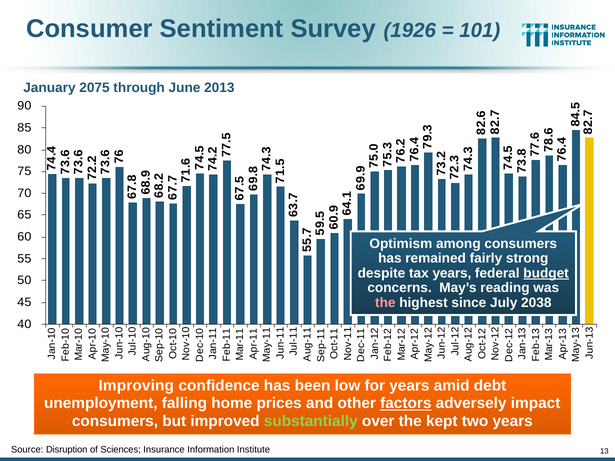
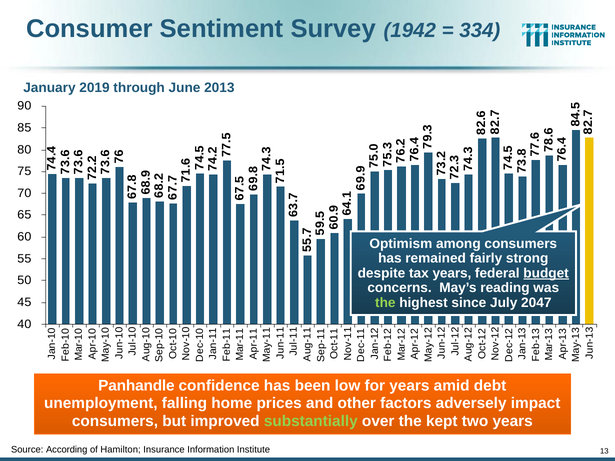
1926: 1926 -> 1942 (410, 30)
101: 101 -> 334 (480, 30)
2075: 2075 -> 2019 (94, 88)
the colour: pink -> light green (385, 303)
2038: 2038 -> 2047 (536, 303)
Improving: Improving -> Panhandle (136, 386)
factors underline: present -> none (406, 404)
Disruption: Disruption -> According (67, 450)
Sciences: Sciences -> Hamilton (121, 450)
